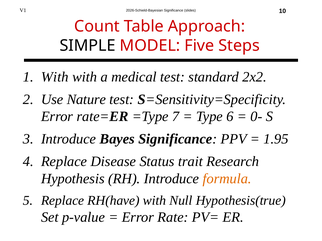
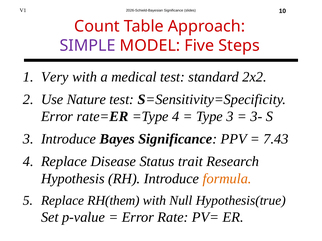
SIMPLE colour: black -> purple (88, 46)
1 With: With -> Very (55, 77)
=Type 7: 7 -> 4 (176, 117)
Type 6: 6 -> 3 (230, 117)
0-: 0- -> 3- (256, 117)
1.95: 1.95 -> 7.43 (276, 139)
RH(have: RH(have -> RH(them (114, 201)
